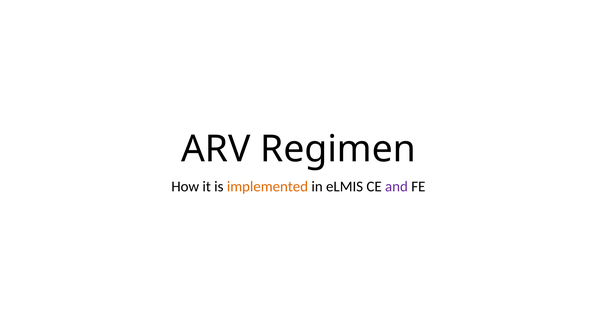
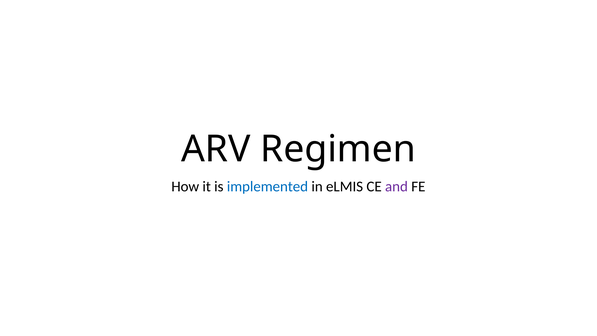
implemented colour: orange -> blue (267, 187)
